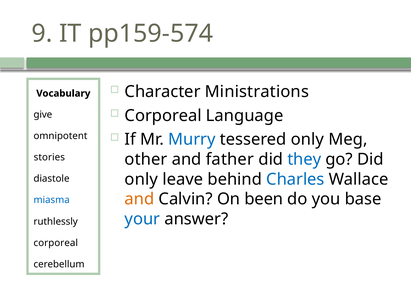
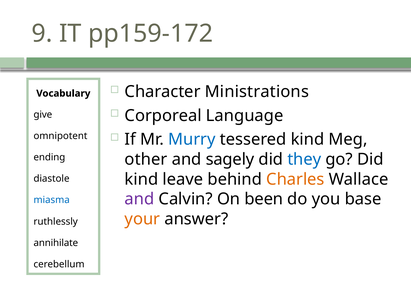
pp159-574: pp159-574 -> pp159-172 (151, 34)
tessered only: only -> kind (307, 140)
stories: stories -> ending (49, 158)
father: father -> sagely (230, 159)
only: only -> kind (141, 179)
Charles colour: blue -> orange (295, 179)
and colour: orange -> purple (139, 199)
your colour: blue -> orange (142, 219)
corporeal: corporeal -> annihilate (56, 243)
